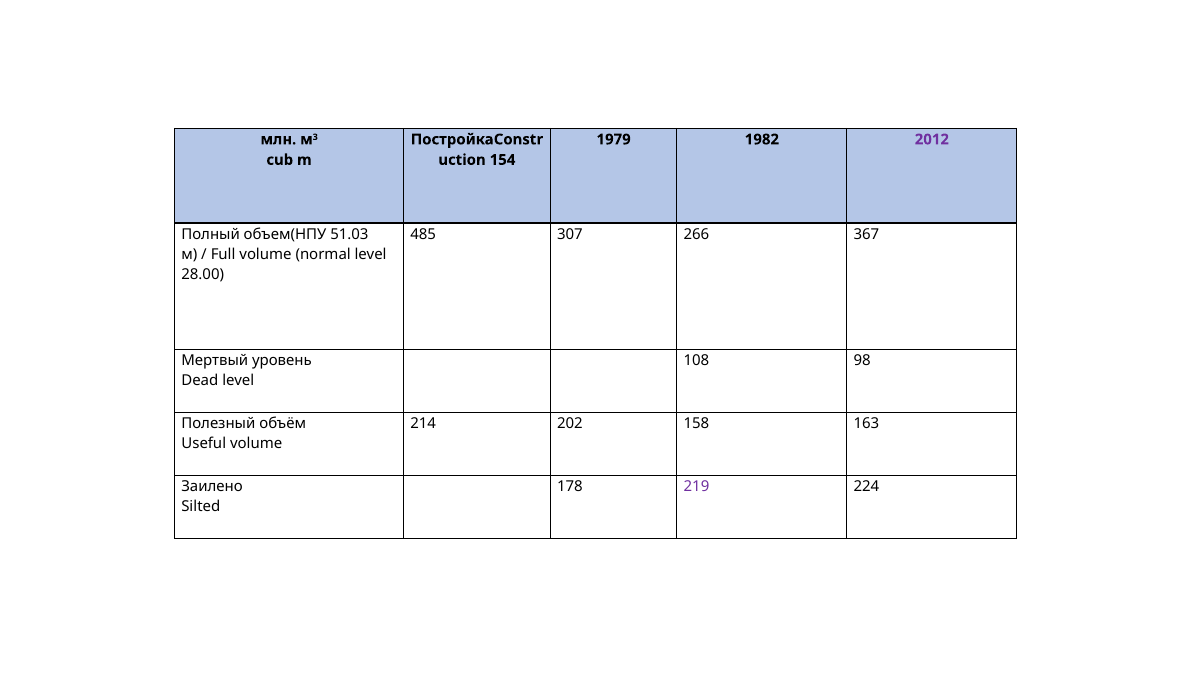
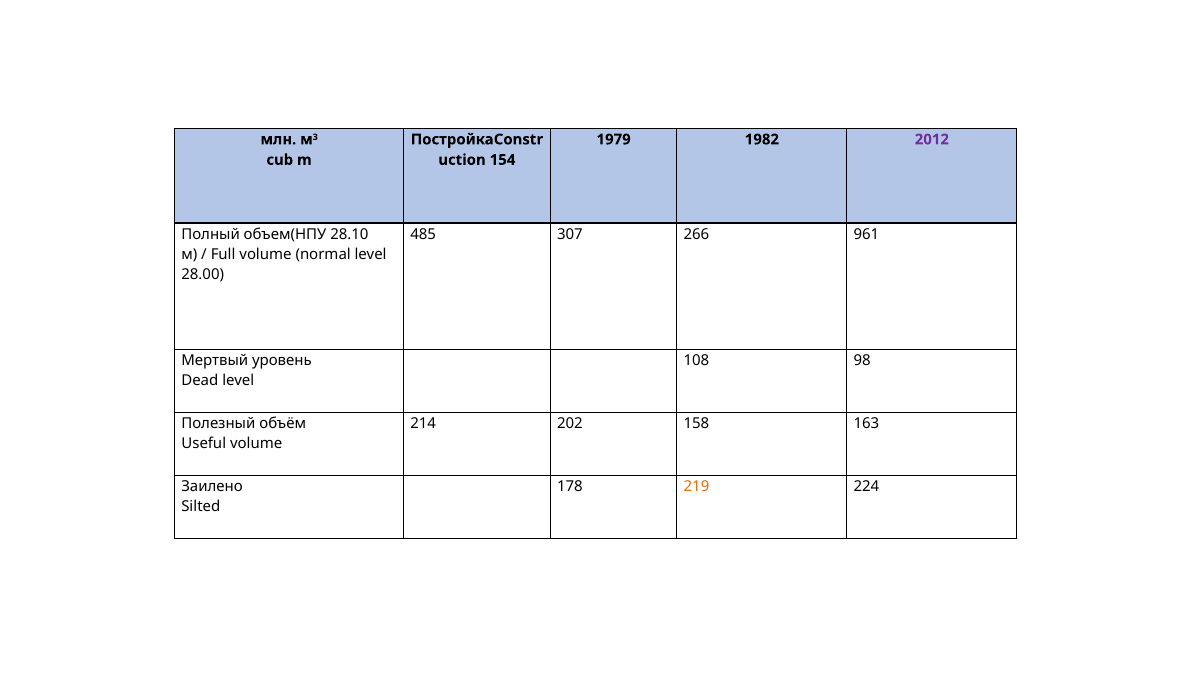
51.03: 51.03 -> 28.10 (349, 234)
367: 367 -> 961 (866, 234)
219 colour: purple -> orange (696, 486)
